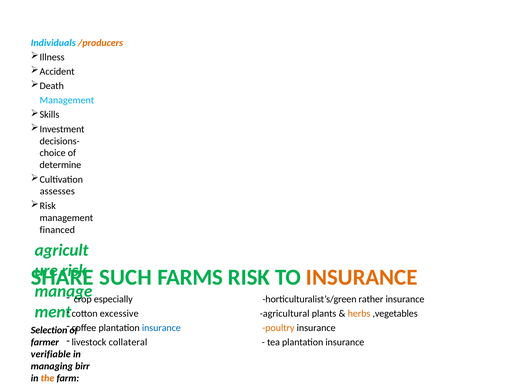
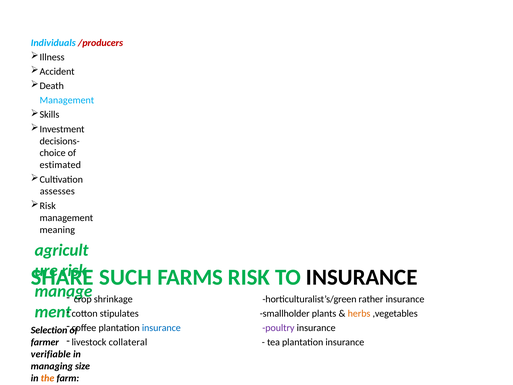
/producers colour: orange -> red (101, 43)
determine: determine -> estimated (60, 165)
financed: financed -> meaning (57, 230)
INSURANCE colour: orange -> black (362, 277)
especially: especially -> shrinkage (113, 299)
excessive: excessive -> stipulates (119, 313)
agricultural: agricultural -> smallholder (285, 313)
poultry colour: orange -> purple (278, 328)
birr: birr -> size (82, 366)
